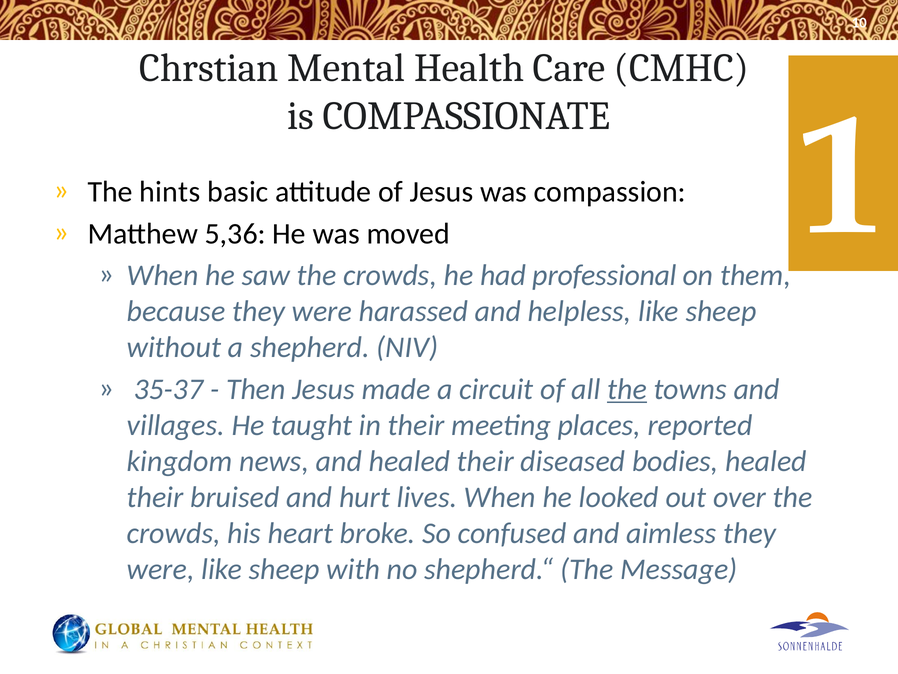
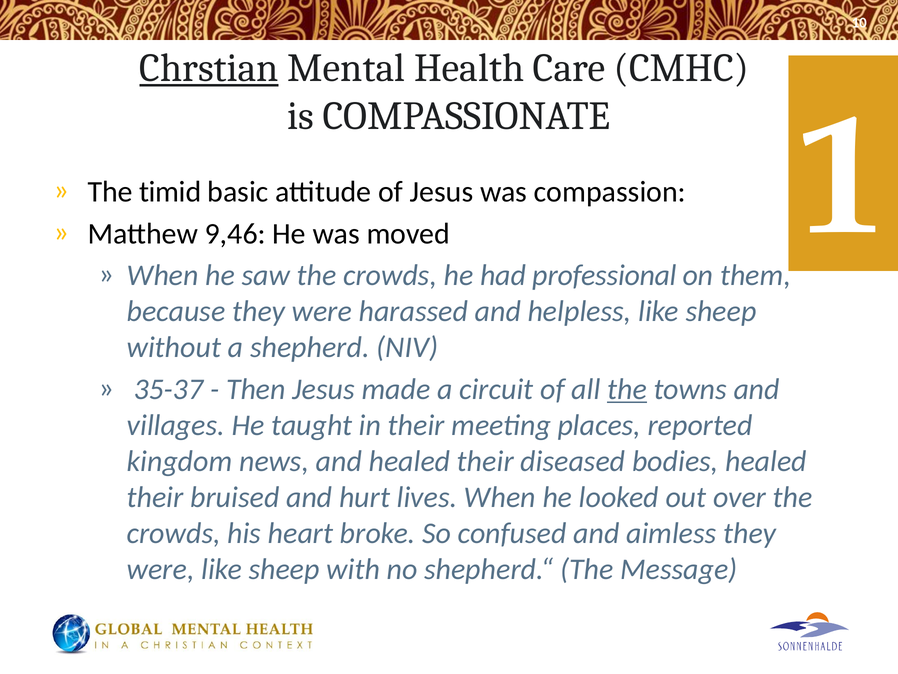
Chrstian underline: none -> present (209, 68)
hints: hints -> timid (170, 192)
5,36: 5,36 -> 9,46 (235, 233)
